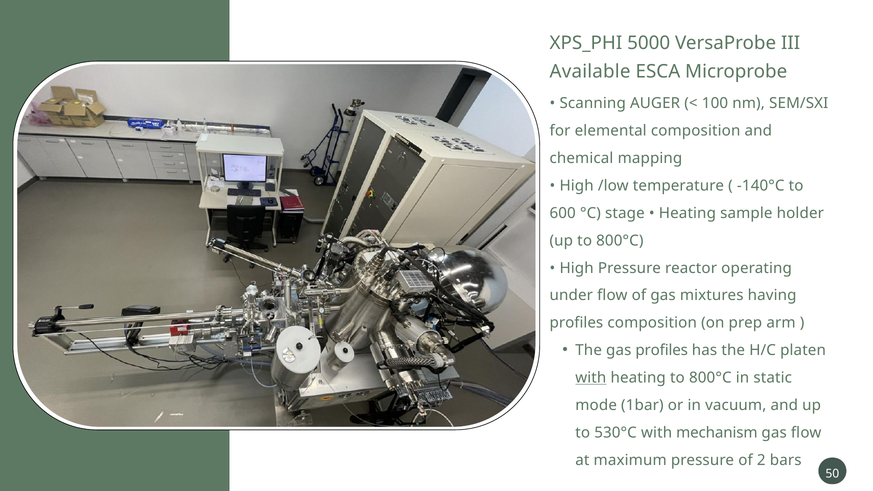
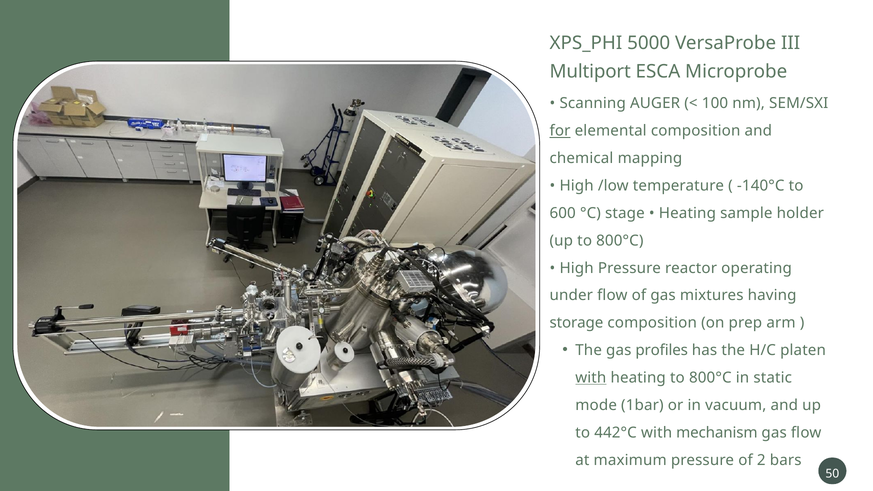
Available: Available -> Multiport (590, 71)
for underline: none -> present (560, 131)
profiles: profiles -> storage (576, 323)
530°C: 530°C -> 442°C (616, 433)
